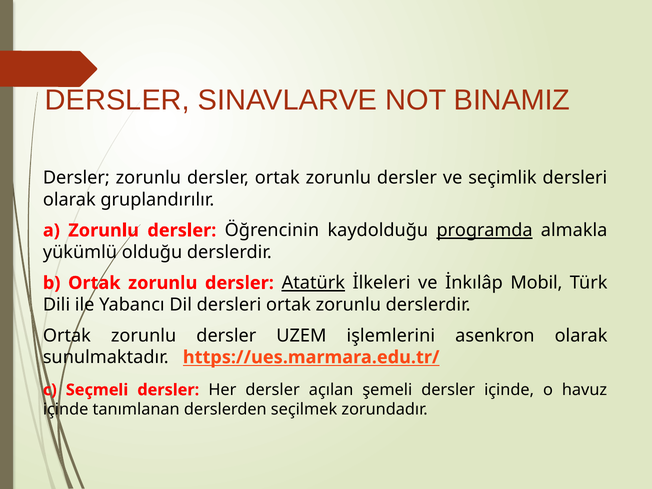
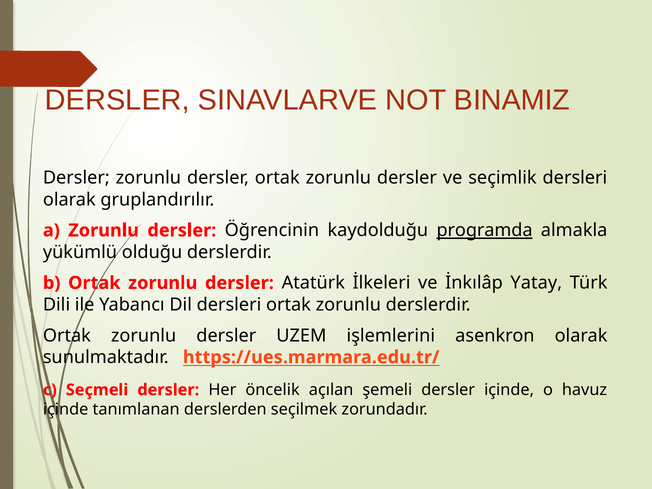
Atatürk underline: present -> none (313, 283)
Mobil: Mobil -> Yatay (536, 283)
Her dersler: dersler -> öncelik (273, 390)
